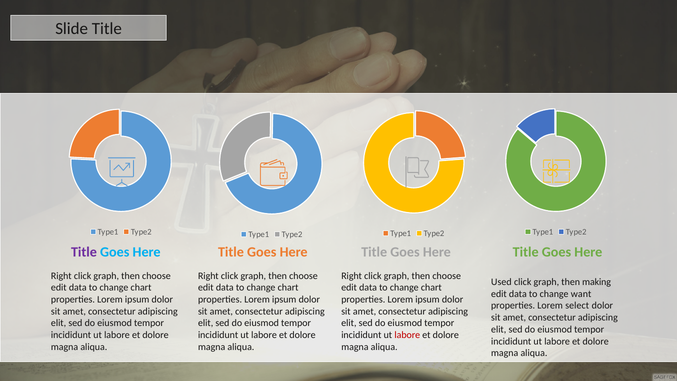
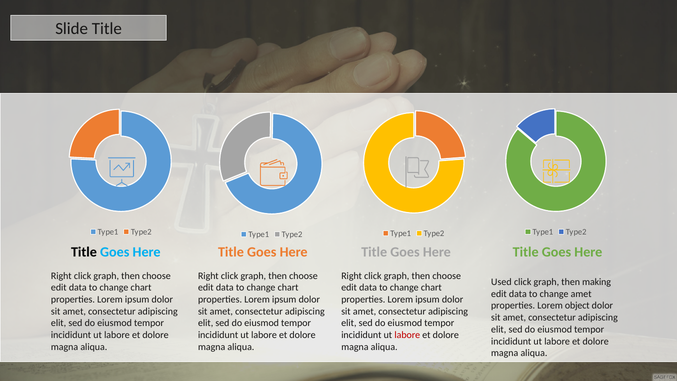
Title colour: purple -> black (84, 252)
change want: want -> amet (581, 294)
select: select -> object (577, 306)
